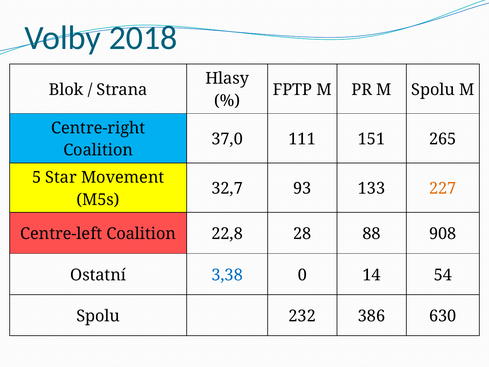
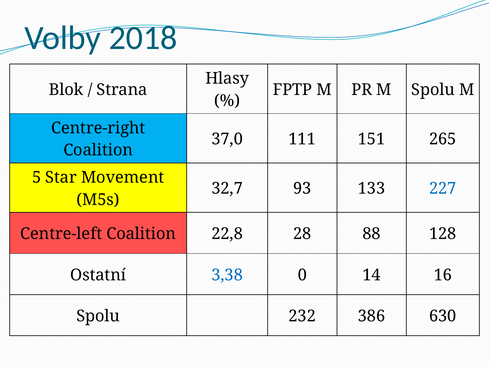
227 colour: orange -> blue (443, 188)
908: 908 -> 128 (443, 234)
54: 54 -> 16 (443, 275)
